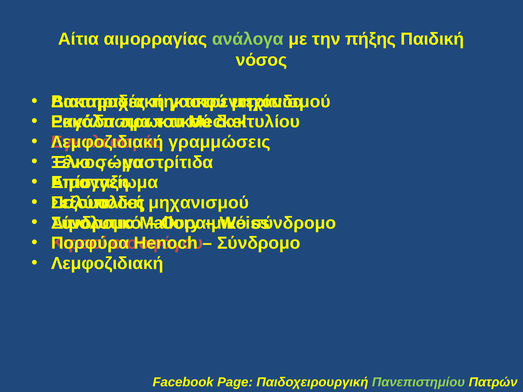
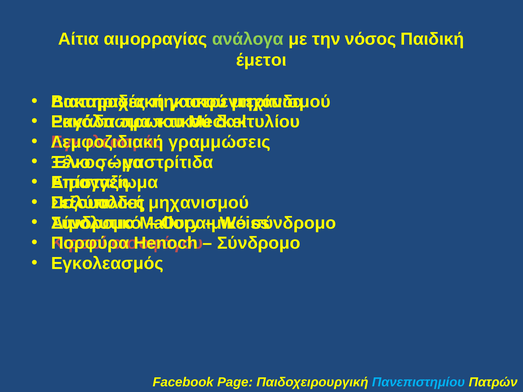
πήξης: πήξης -> νόσος (371, 39)
νόσος: νόσος -> έμετοι (261, 60)
Λεμφοζιδιακή: Λεμφοζιδιακή -> Εγκολεασμός (107, 264)
Πανεπιστημίου colour: light green -> light blue (419, 382)
